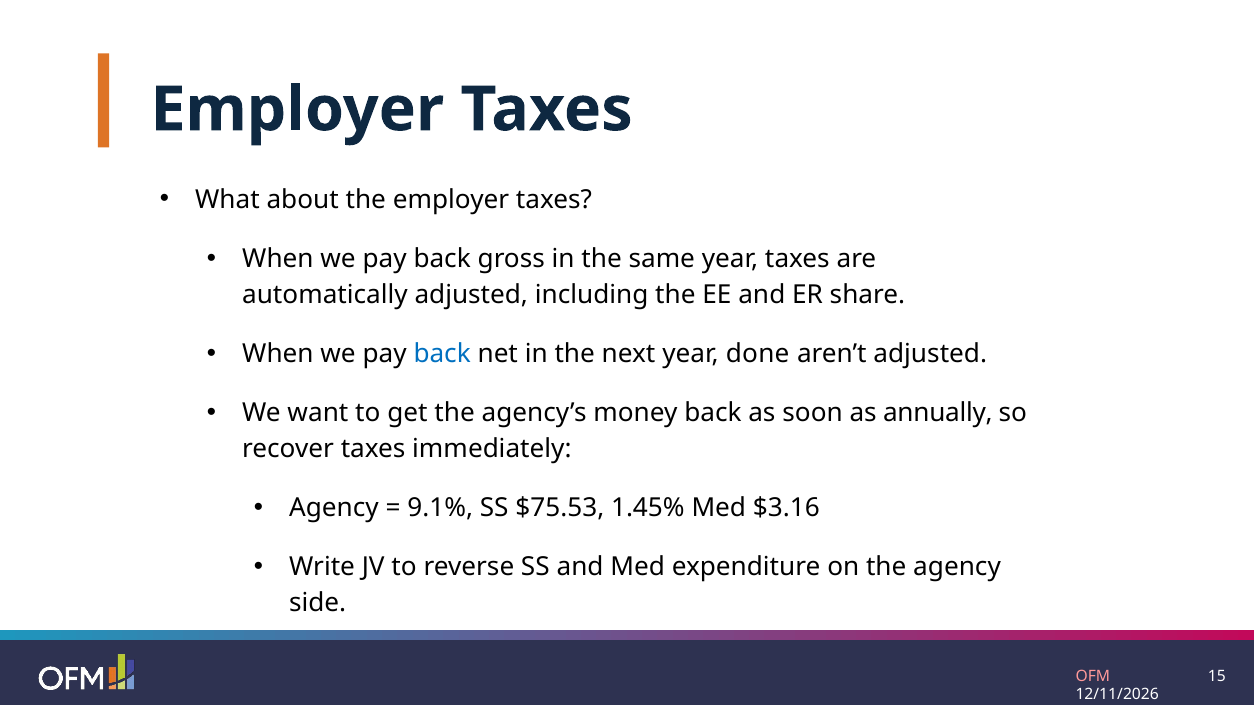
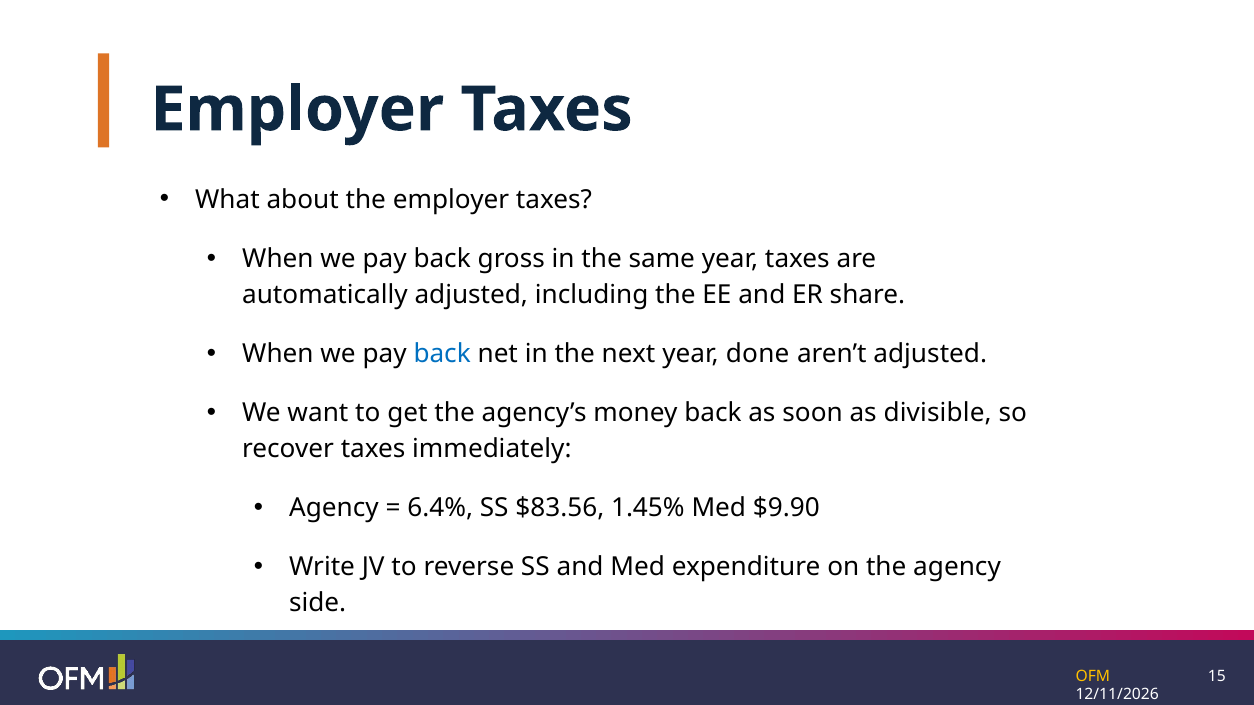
annually: annually -> divisible (938, 413)
9.1%: 9.1% -> 6.4% (440, 508)
$75.53: $75.53 -> $83.56 (560, 508)
$3.16: $3.16 -> $9.90 (786, 508)
OFM colour: pink -> yellow (1093, 676)
